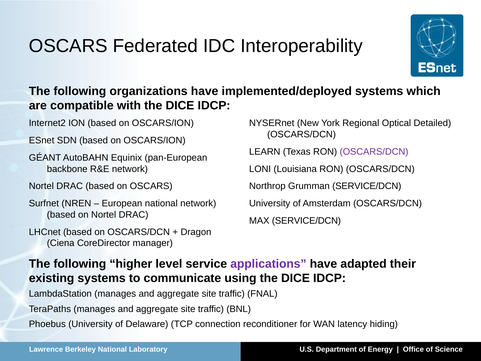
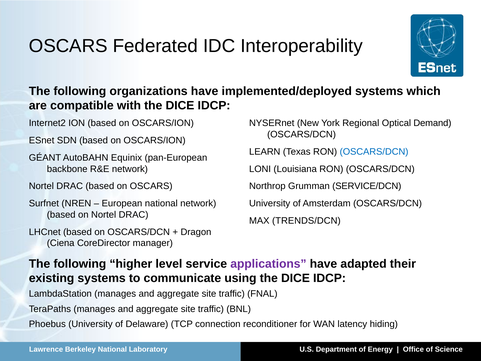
Detailed: Detailed -> Demand (432, 123)
OSCARS/DCN colour: purple -> blue (374, 152)
MAX SERVICE/DCN: SERVICE/DCN -> TRENDS/DCN (306, 221)
